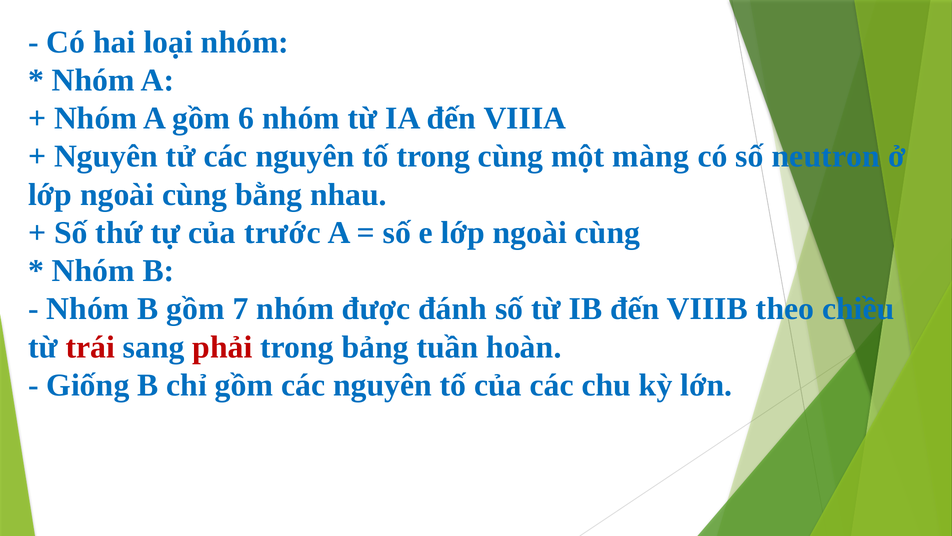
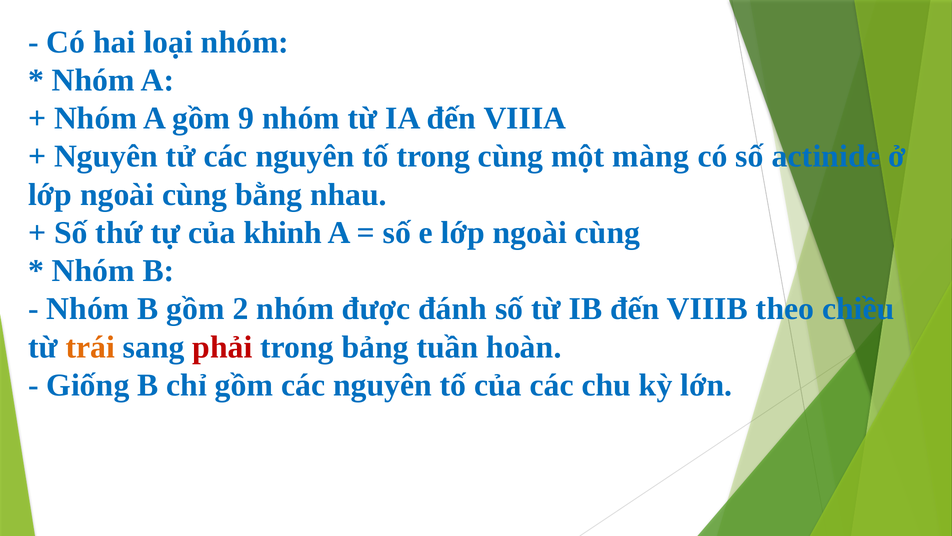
6: 6 -> 9 (246, 118)
neutron: neutron -> actinide (826, 156)
trước: trước -> khinh (283, 232)
7: 7 -> 2 (240, 309)
trái colour: red -> orange (90, 347)
